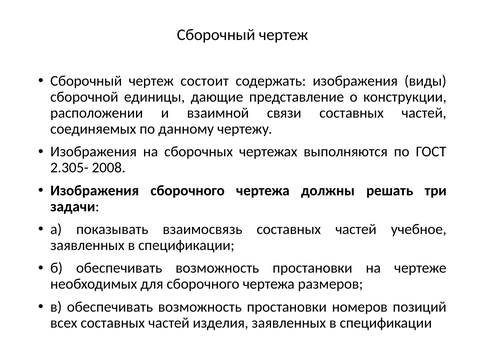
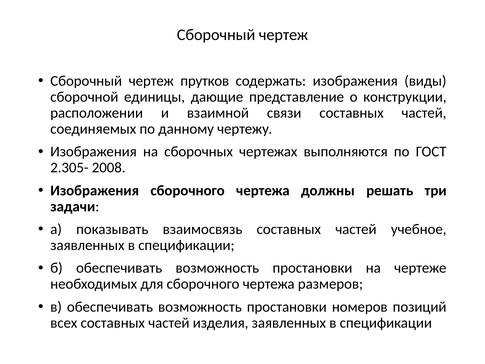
состоит: состоит -> прутков (205, 81)
